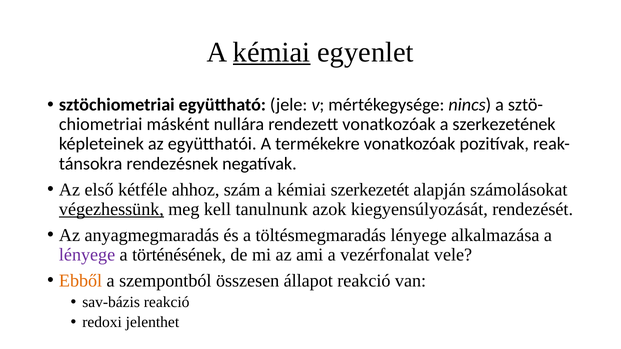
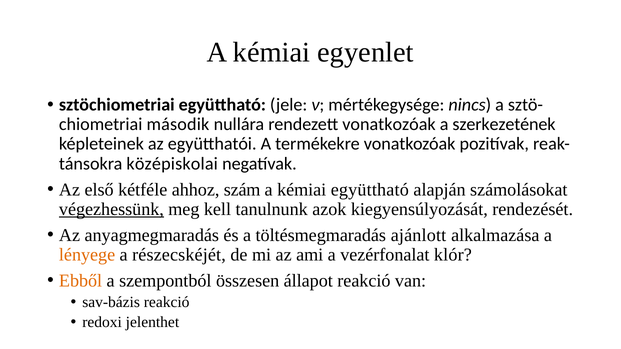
kémiai underline: present -> none (272, 52)
másként: másként -> második (178, 125)
rendezésnek: rendezésnek -> középiskolai (172, 164)
kémiai szerkezetét: szerkezetét -> együttható (370, 190)
töltésmegmaradás lényege: lényege -> ajánlott (419, 235)
lényege colour: purple -> orange (87, 255)
történésének: történésének -> részecskéjét (179, 255)
vele: vele -> klór (453, 255)
